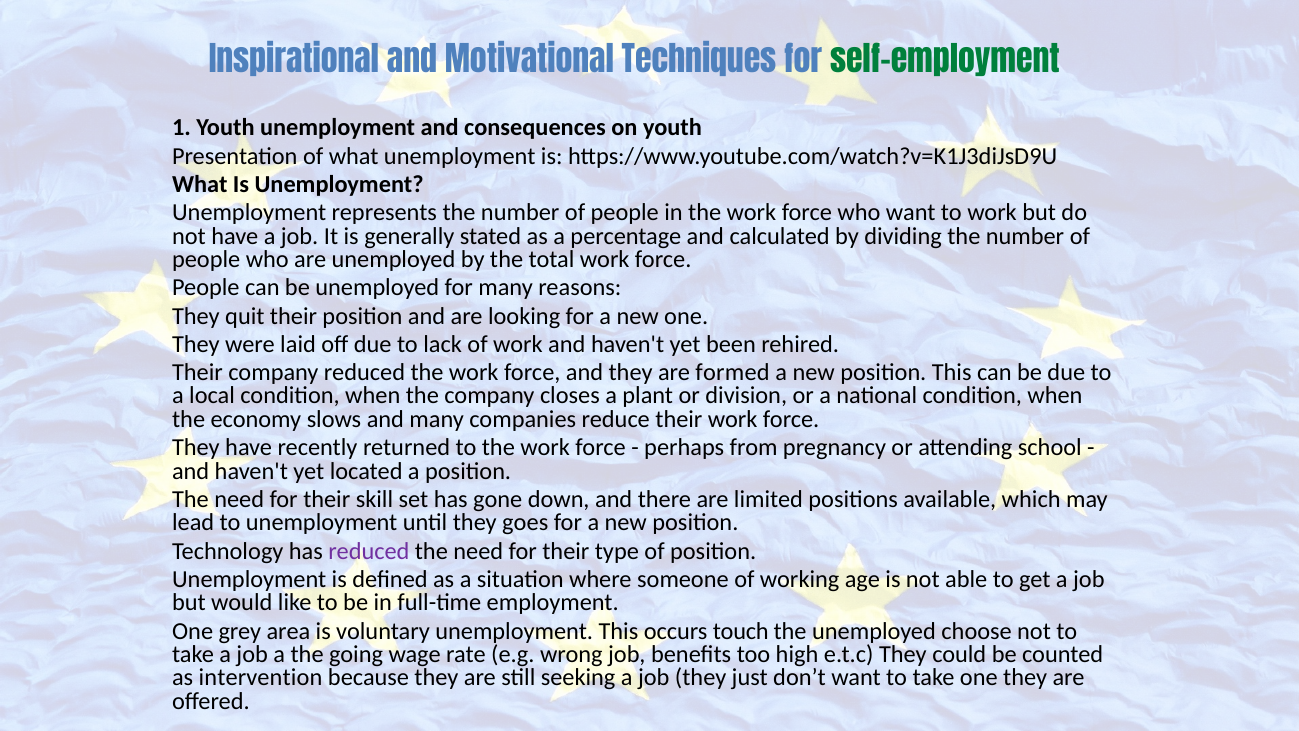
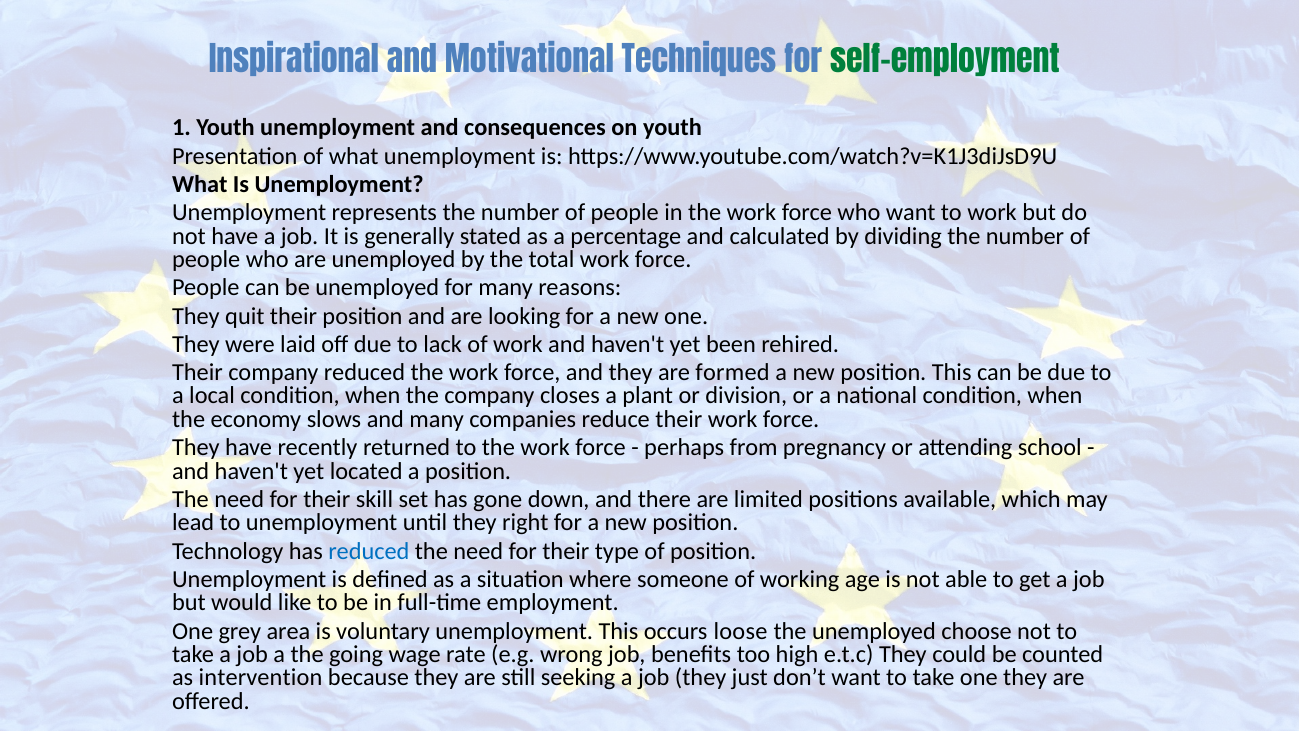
goes: goes -> right (525, 523)
reduced colour: purple -> blue (369, 551)
touch: touch -> loose (740, 631)
